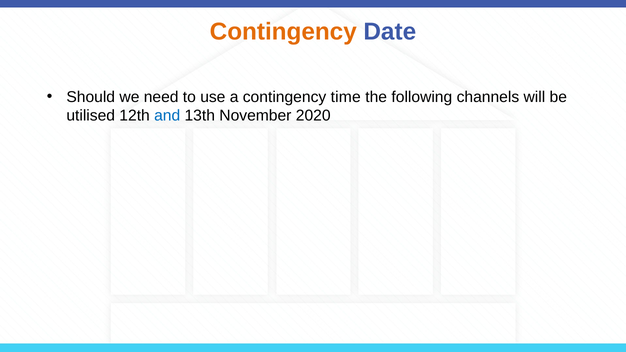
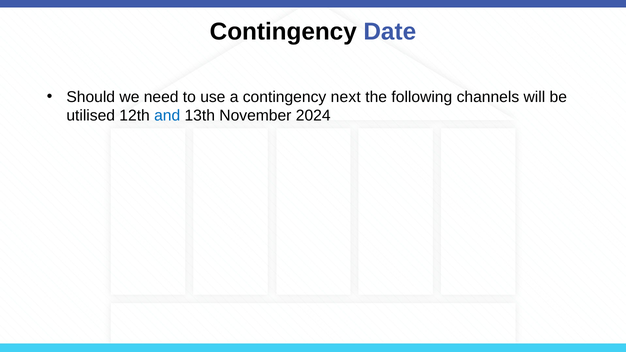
Contingency colour: orange -> black (283, 32)
time: time -> next (346, 97)
2020: 2020 -> 2024 (313, 116)
